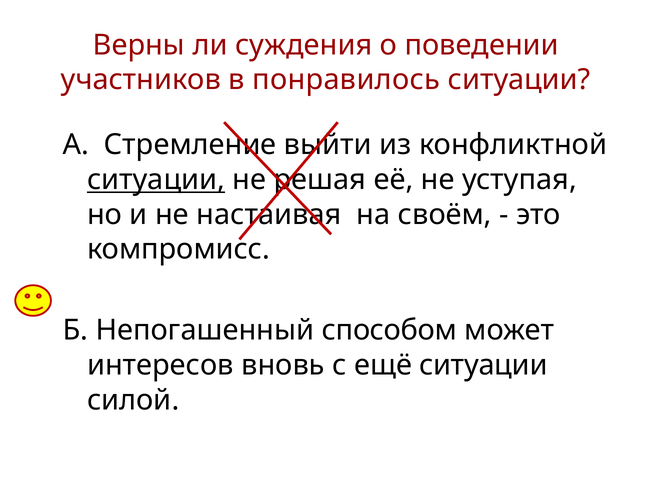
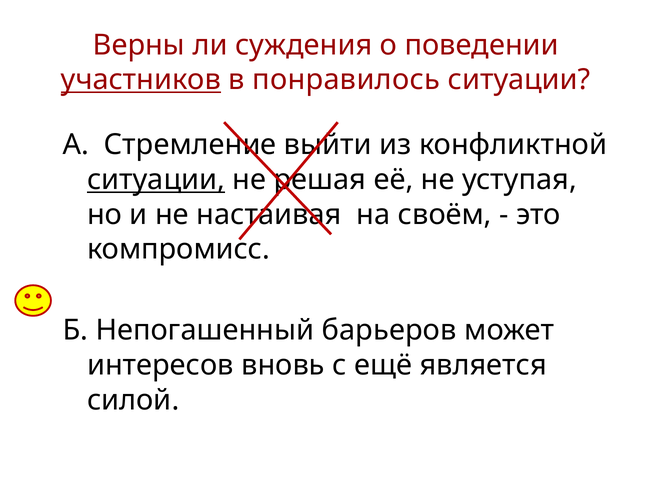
участников underline: none -> present (141, 80)
способом: способом -> барьеров (389, 330)
ещё ситуации: ситуации -> является (483, 365)
